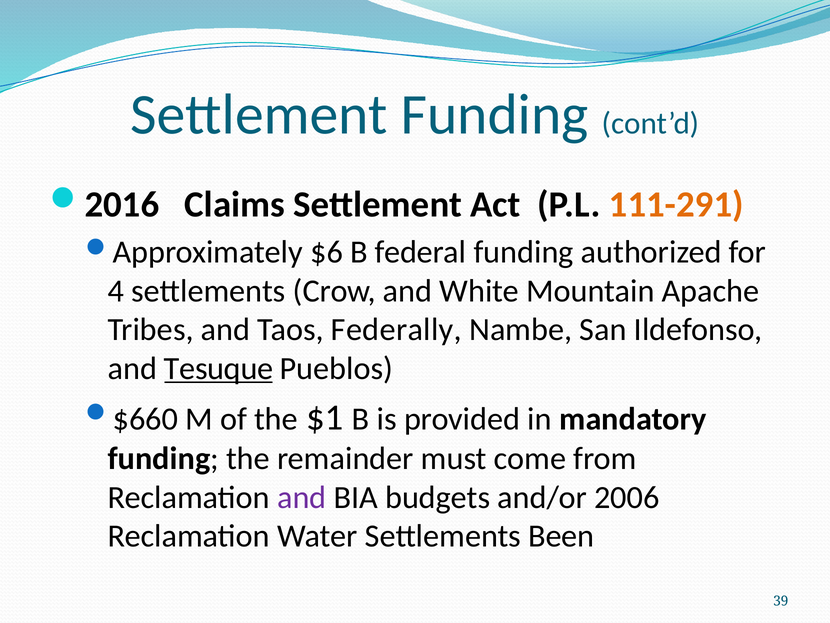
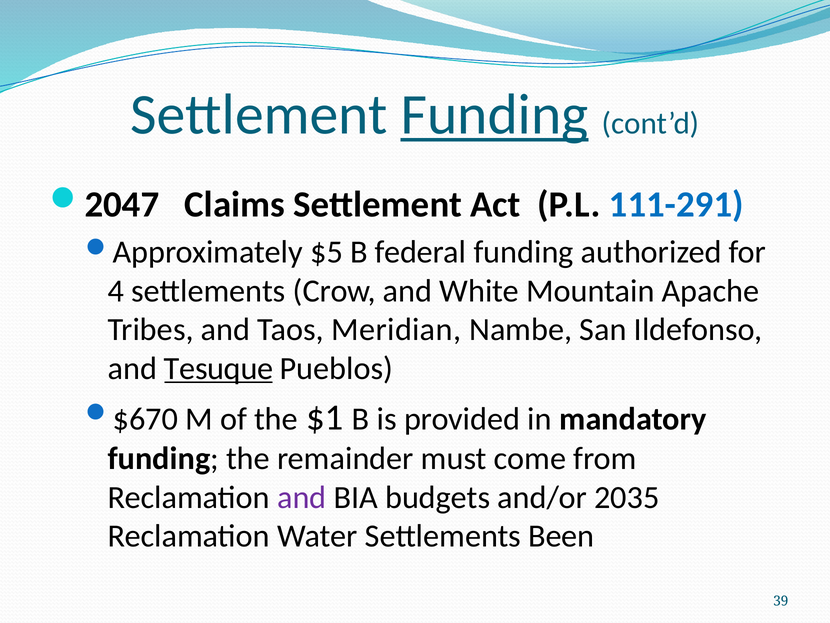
Funding underline: none -> present (494, 115)
2016: 2016 -> 2047 (122, 205)
111-291 colour: orange -> blue (676, 205)
$6: $6 -> $5 (327, 252)
Federally: Federally -> Meridian (396, 329)
$660: $660 -> $670 (145, 419)
2006: 2006 -> 2035 (627, 497)
